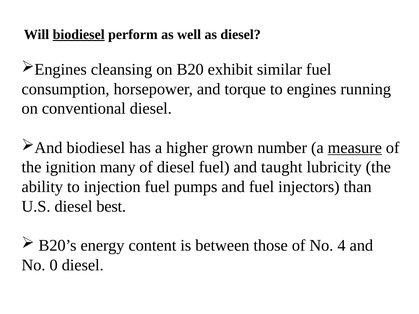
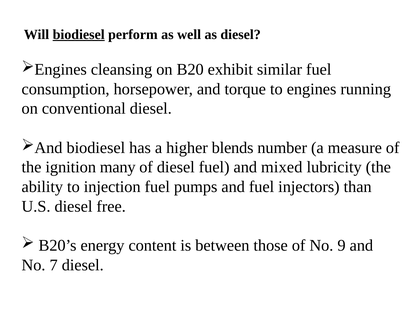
grown: grown -> blends (233, 148)
measure underline: present -> none (355, 148)
taught: taught -> mixed (282, 167)
best: best -> free (111, 206)
4: 4 -> 9 (341, 246)
0: 0 -> 7 (54, 265)
